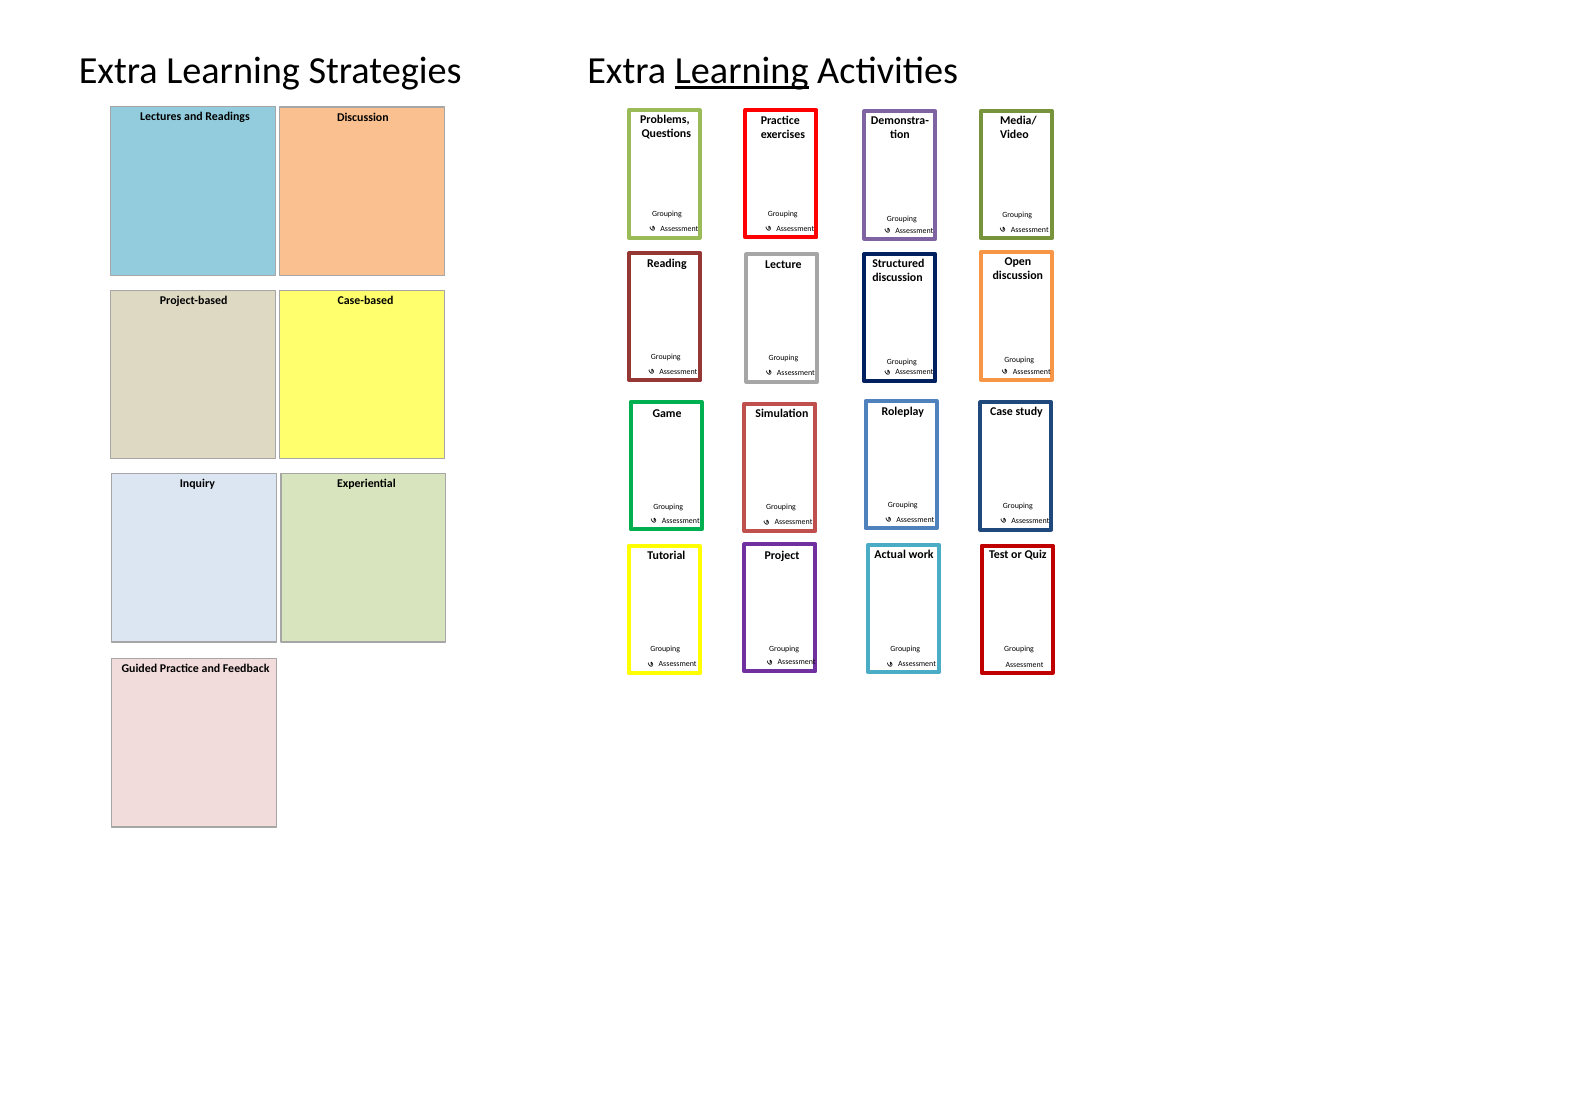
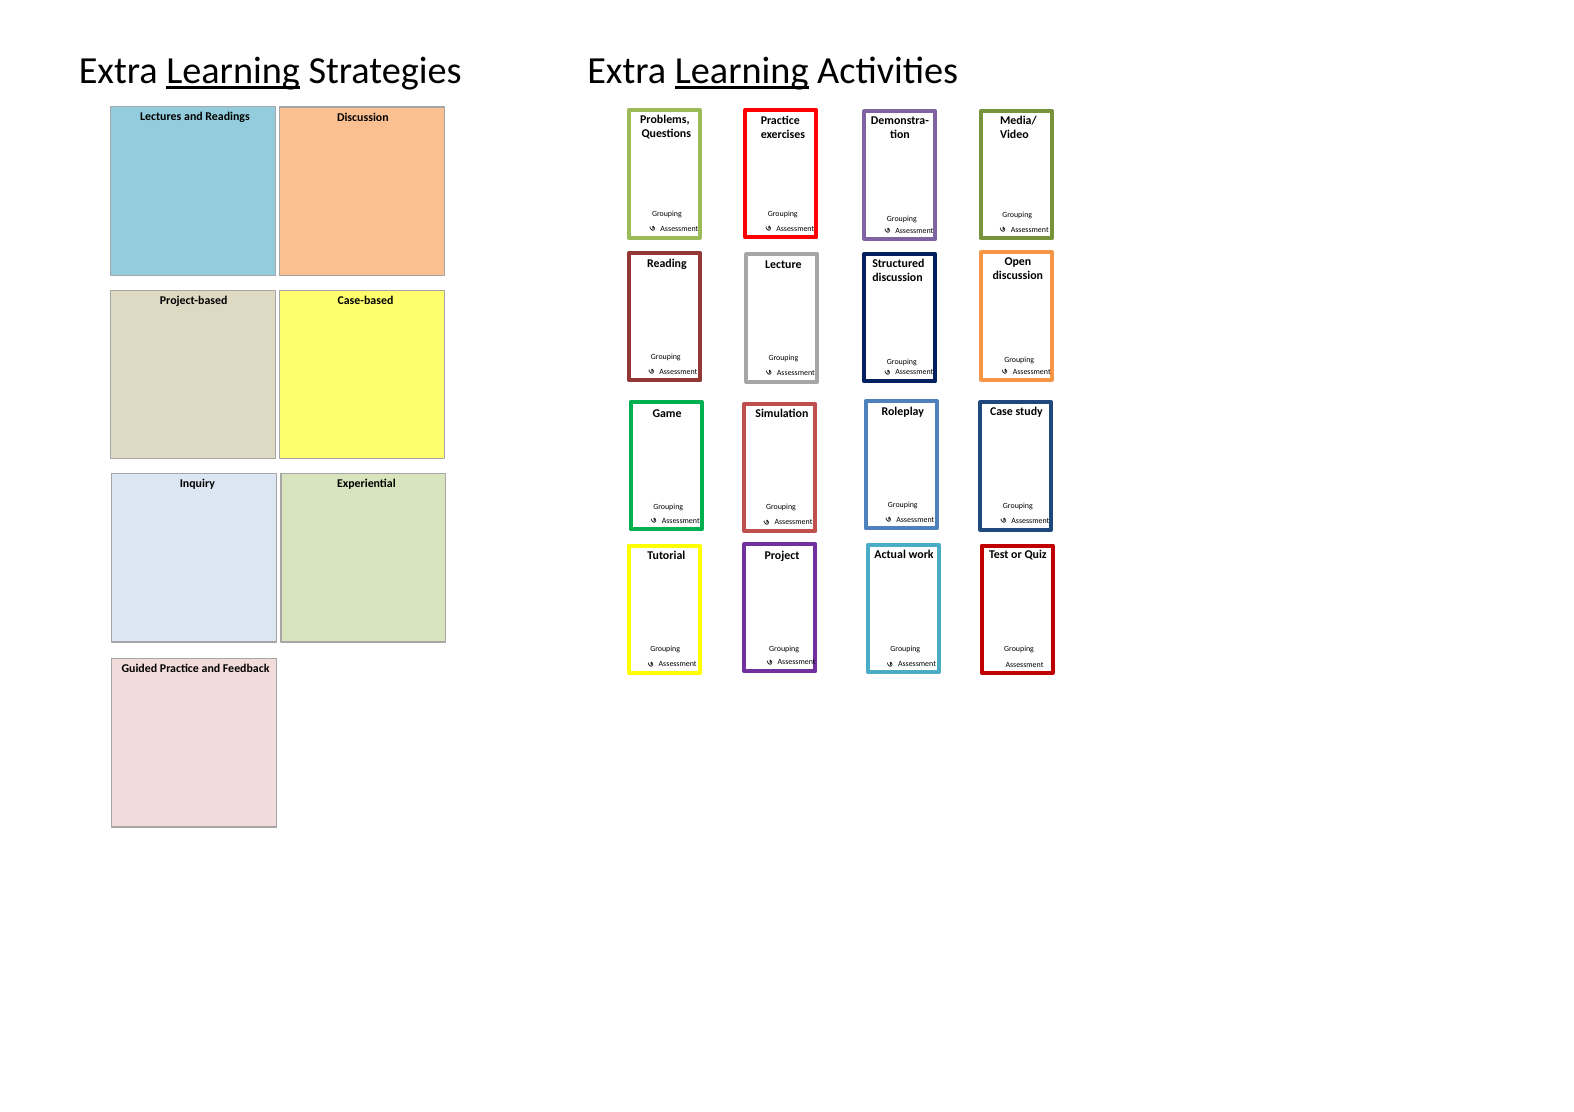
Learning underline: none -> present (233, 71)
